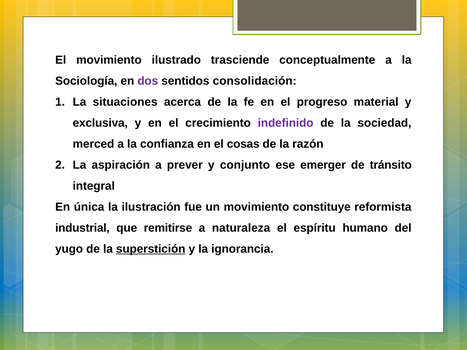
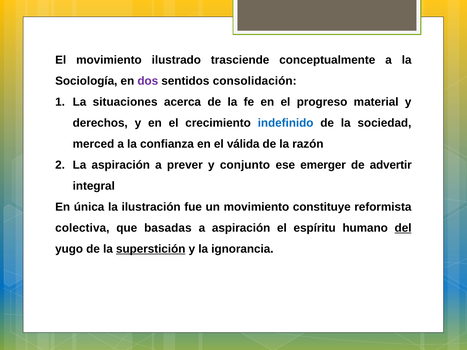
exclusiva: exclusiva -> derechos (100, 123)
indefinido colour: purple -> blue (286, 123)
cosas: cosas -> válida (243, 144)
tránsito: tránsito -> advertir (391, 165)
industrial: industrial -> colectiva (82, 228)
remitirse: remitirse -> basadas (168, 228)
a naturaleza: naturaleza -> aspiración (241, 228)
del underline: none -> present (403, 228)
